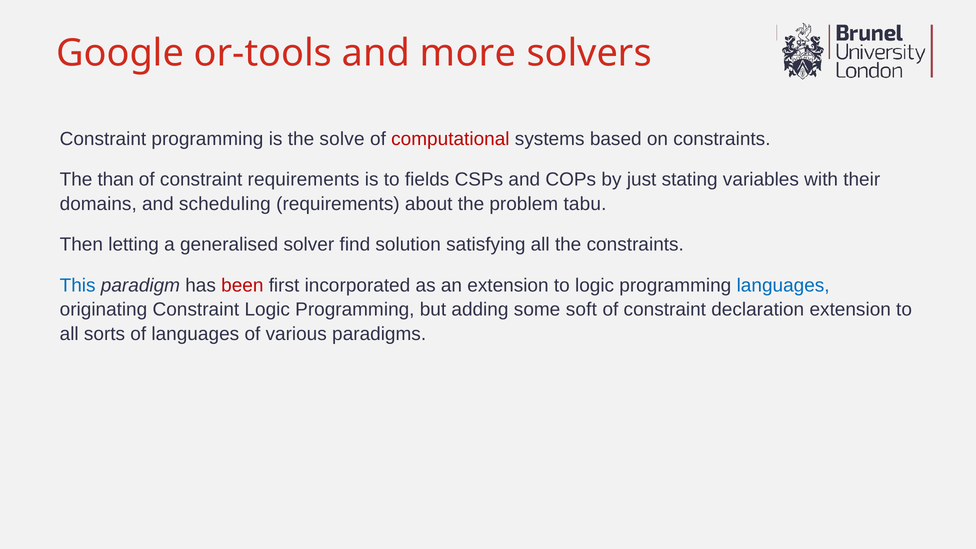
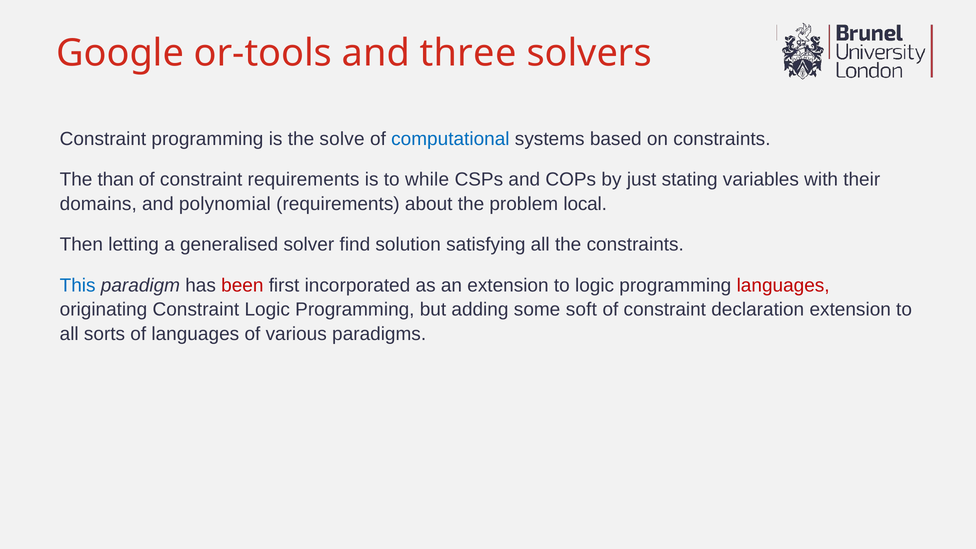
more: more -> three (468, 53)
computational colour: red -> blue (450, 139)
fields: fields -> while (427, 180)
scheduling: scheduling -> polynomial (225, 204)
tabu: tabu -> local (585, 204)
languages colour: blue -> red (783, 285)
